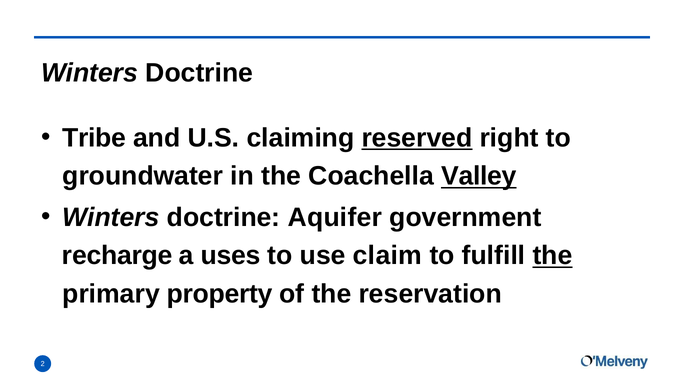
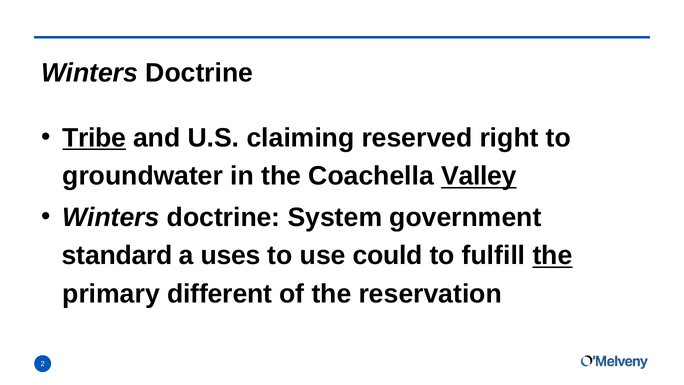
Tribe underline: none -> present (94, 138)
reserved underline: present -> none (417, 138)
Aquifer: Aquifer -> System (335, 217)
recharge: recharge -> standard (117, 256)
claim: claim -> could (388, 256)
property: property -> different (220, 294)
